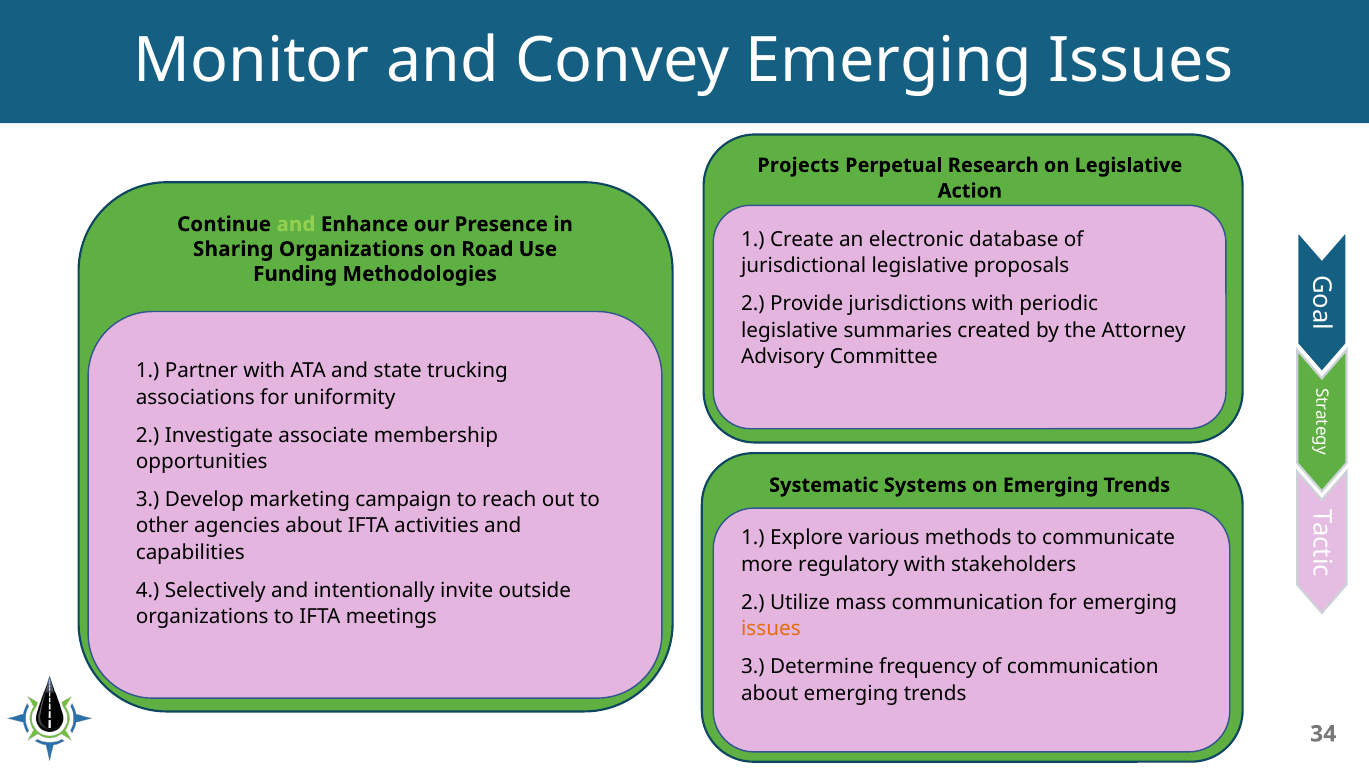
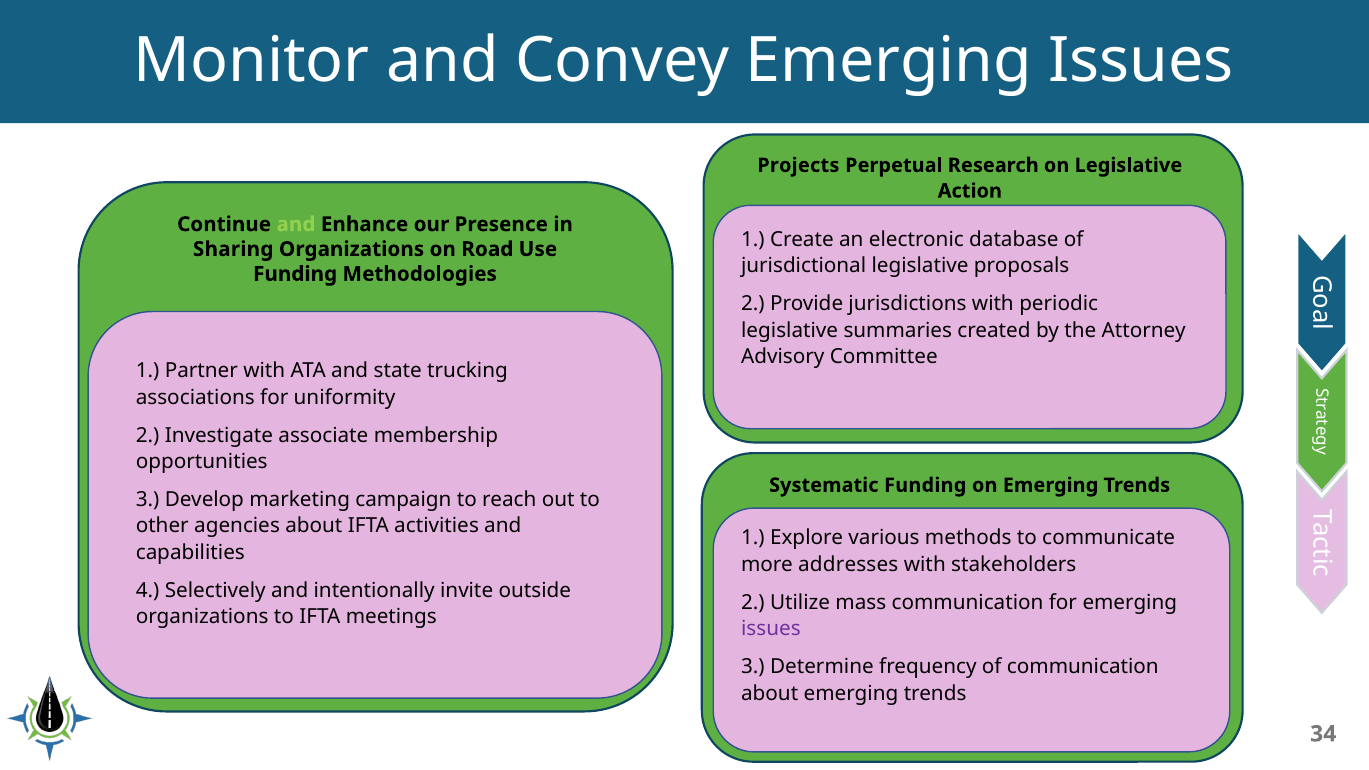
Systematic Systems: Systems -> Funding (925, 485)
regulatory: regulatory -> addresses (848, 565)
issues colour: orange -> purple (771, 629)
